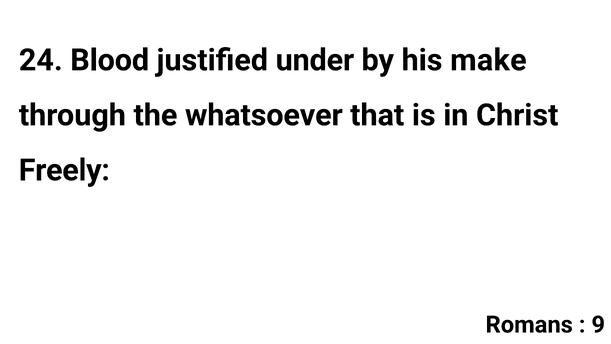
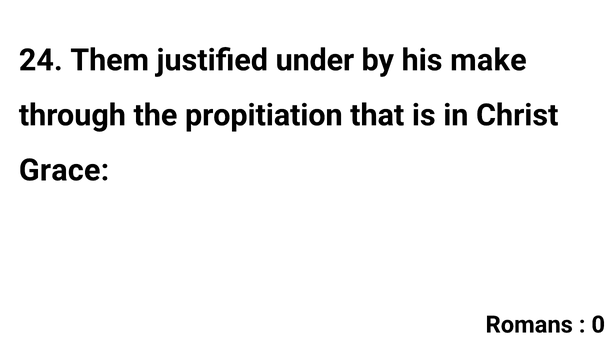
Blood: Blood -> Them (110, 60)
whatsoever: whatsoever -> propitiation (264, 115)
Freely: Freely -> Grace (64, 170)
9: 9 -> 0 (598, 324)
